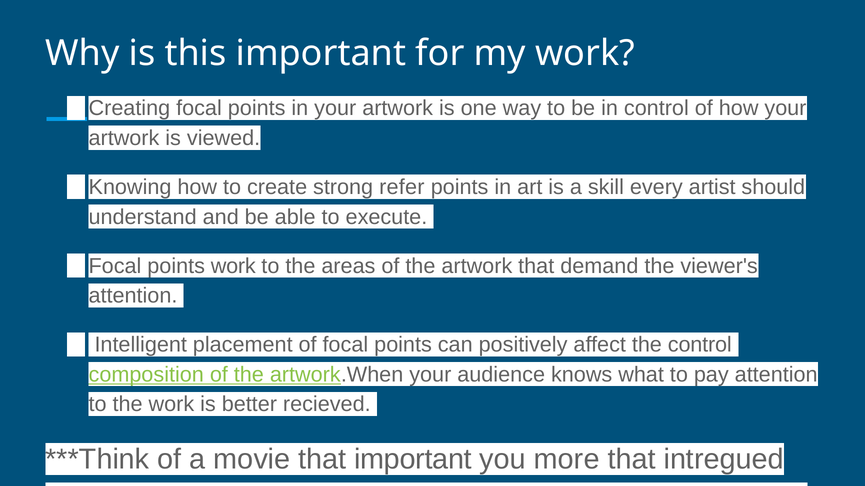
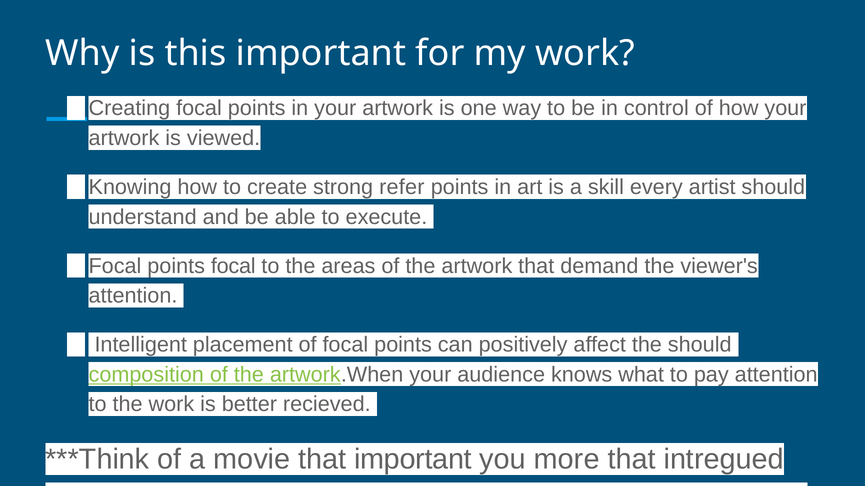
points work: work -> focal (233, 266)
the control: control -> should (700, 345)
